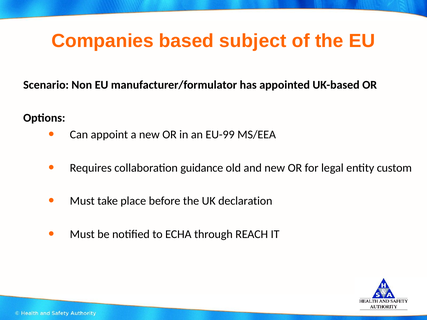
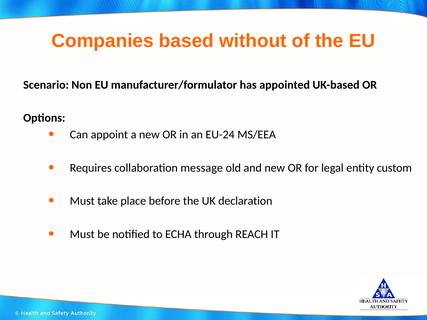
subject: subject -> without (253, 41)
EU-99: EU-99 -> EU-24 (220, 135)
guidance: guidance -> message (202, 168)
